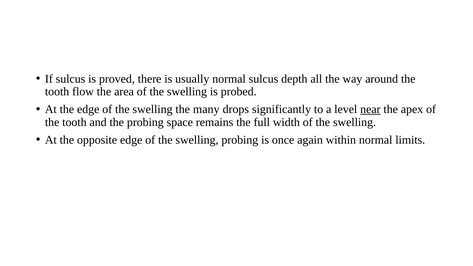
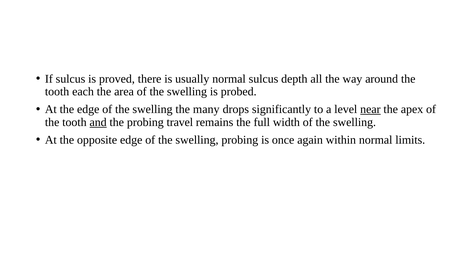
flow: flow -> each (83, 92)
and underline: none -> present (98, 122)
space: space -> travel (180, 122)
